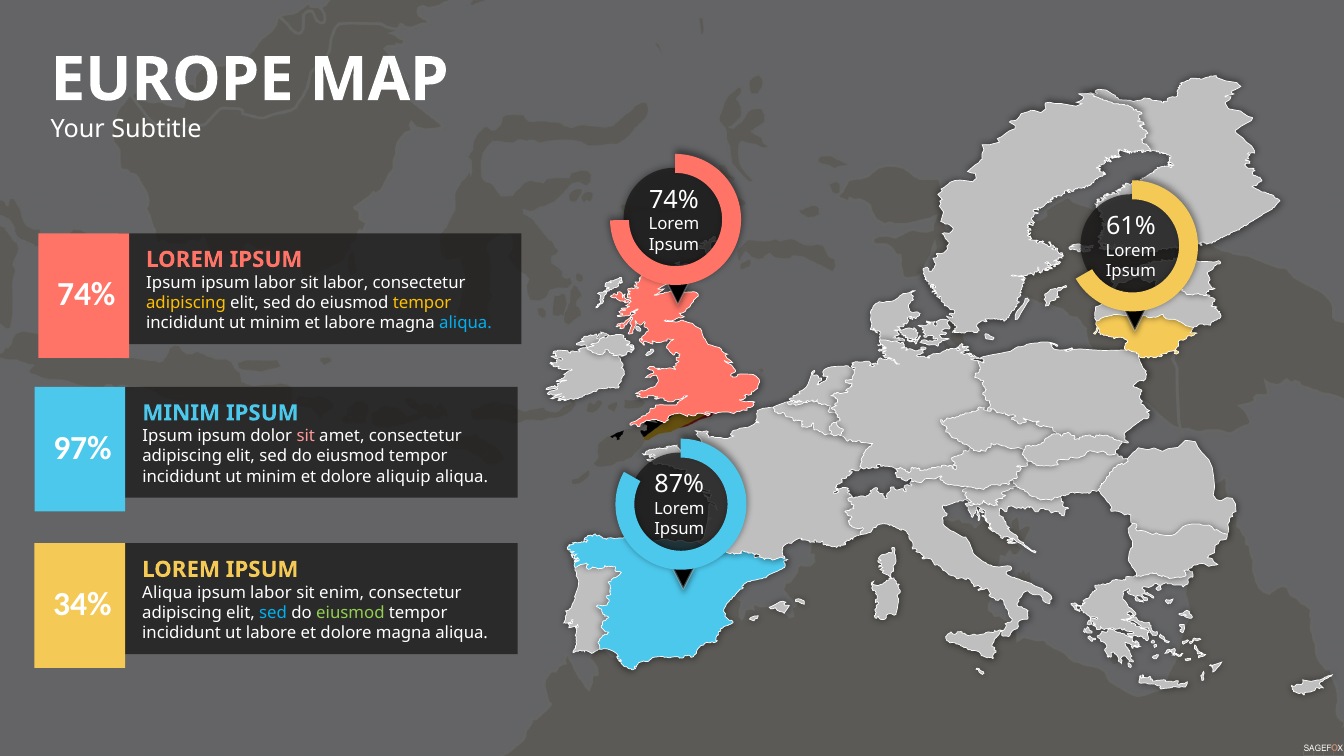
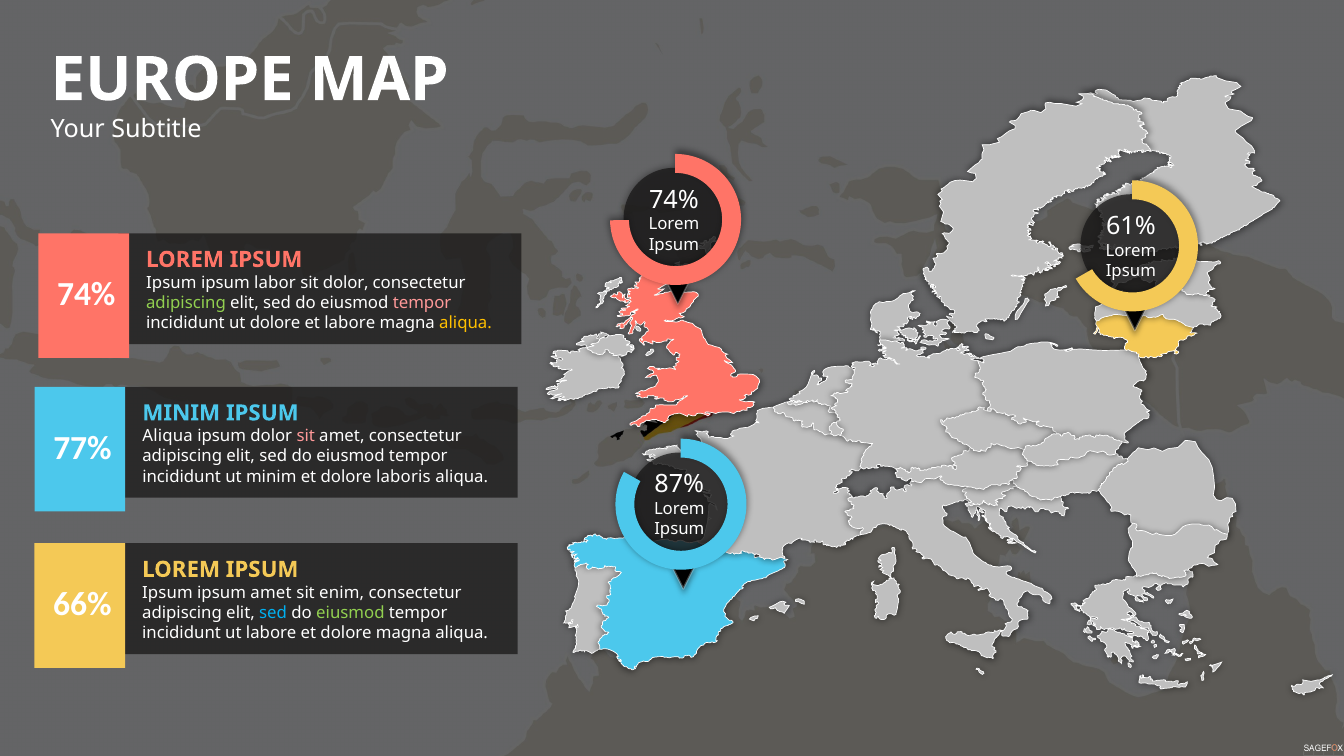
sit labor: labor -> dolor (346, 283)
adipiscing colour: yellow -> light green (186, 303)
tempor colour: yellow -> pink (422, 303)
minim: minim -> dolore (275, 323)
aliqua colour: light blue -> yellow (466, 323)
Ipsum: Ipsum -> Aliqua (168, 436)
97%: 97% -> 77% (82, 448)
aliquip: aliquip -> laboris (403, 476)
Aliqua: Aliqua -> Ipsum (167, 593)
labor: labor -> amet (271, 593)
34%: 34% -> 66% (82, 604)
